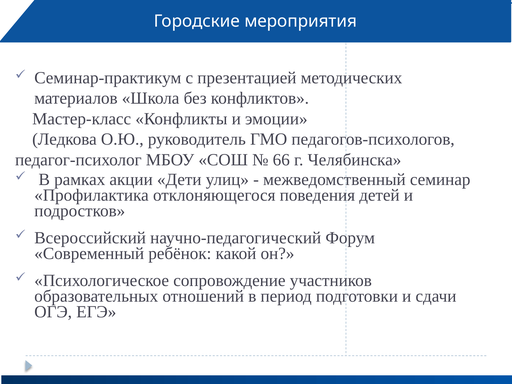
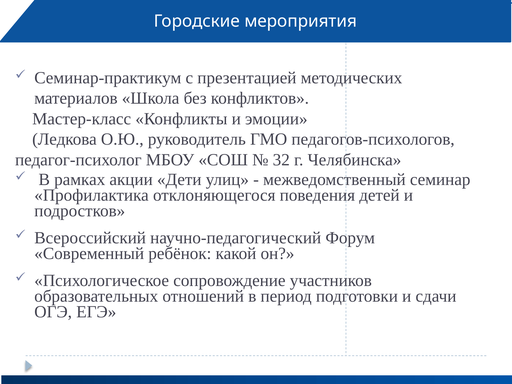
66: 66 -> 32 (281, 160)
